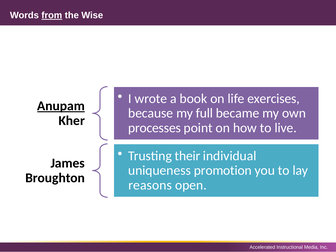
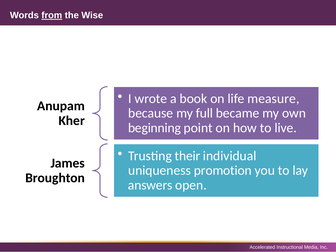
exercises: exercises -> measure (273, 99)
Anupam underline: present -> none (61, 106)
processes: processes -> beginning (154, 128)
reasons: reasons -> answers (150, 185)
